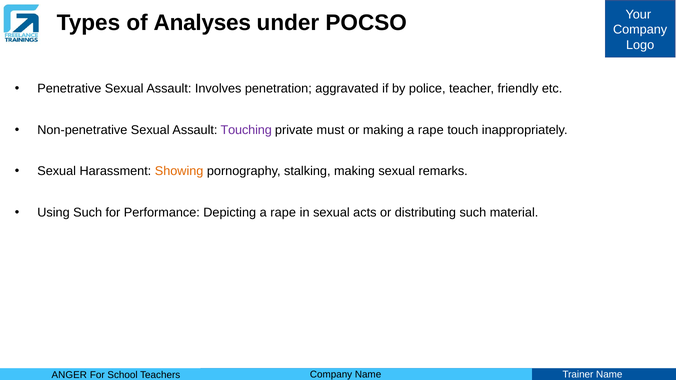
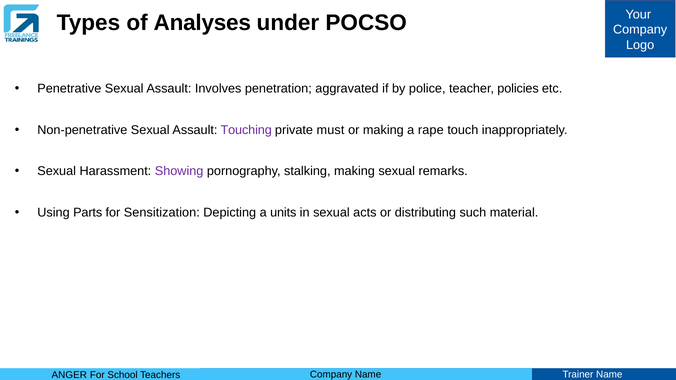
friendly: friendly -> policies (518, 88)
Showing colour: orange -> purple (179, 171)
Using Such: Such -> Parts (88, 213)
Performance: Performance -> Sensitization (162, 213)
Depicting a rape: rape -> units (283, 213)
